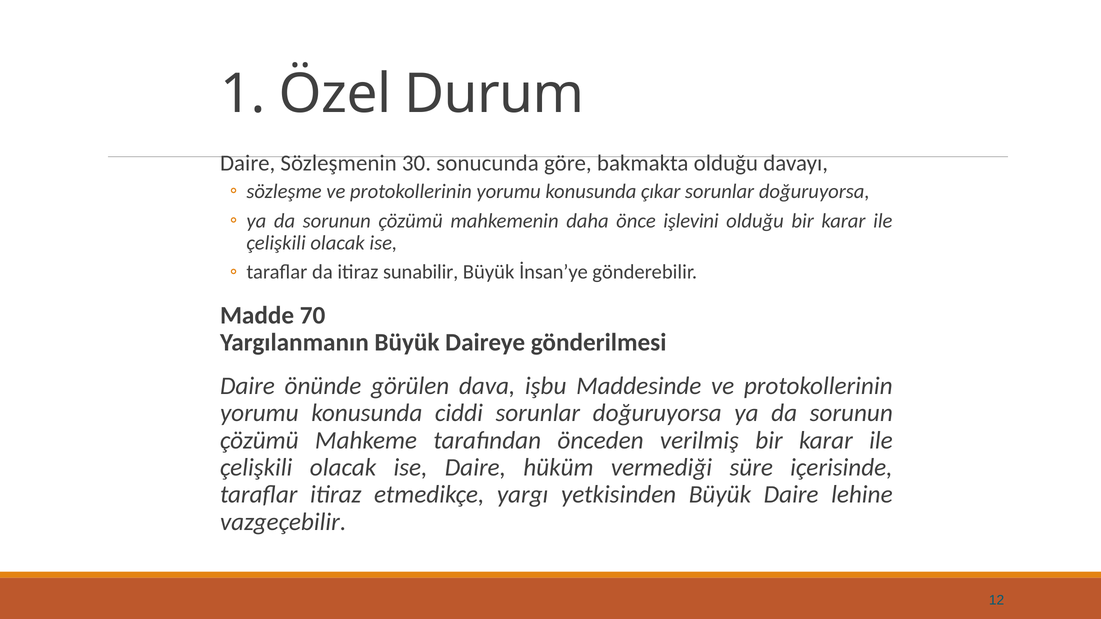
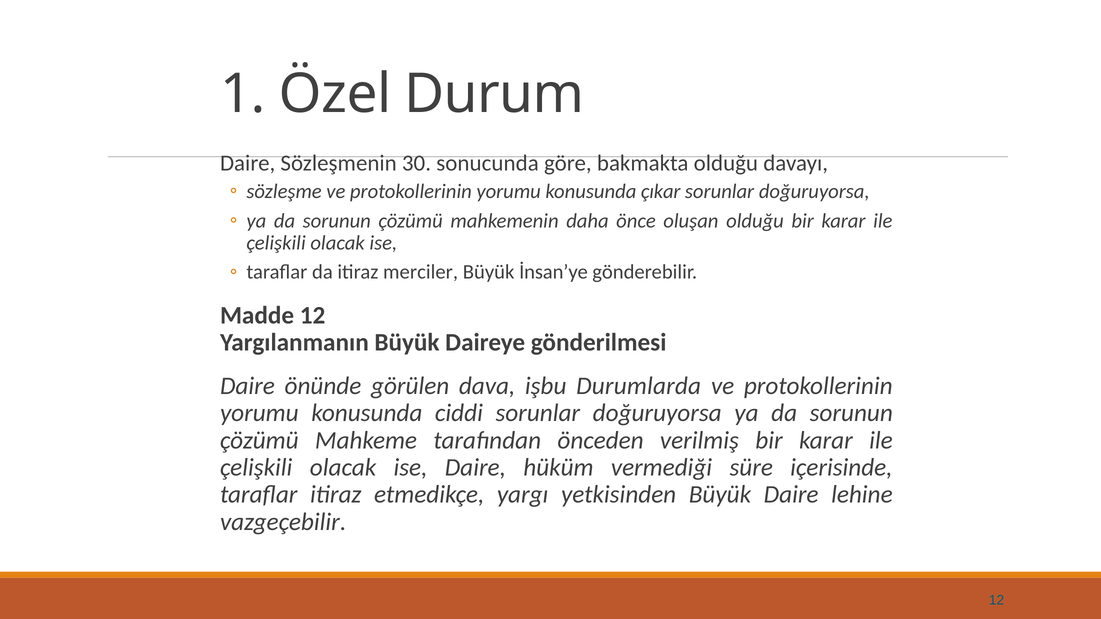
işlevini: işlevini -> oluşan (691, 221)
sunabilir: sunabilir -> merciler (421, 272)
Madde 70: 70 -> 12 (313, 315)
Maddesinde: Maddesinde -> Durumlarda (639, 386)
